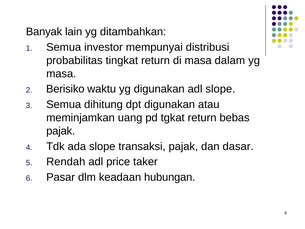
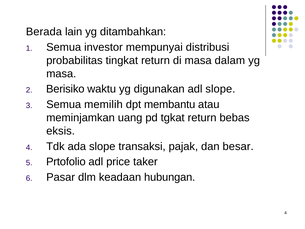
Banyak: Banyak -> Berada (44, 32)
dihitung: dihitung -> memilih (103, 104)
dpt digunakan: digunakan -> membantu (170, 104)
pajak: pajak -> eksis (61, 131)
dasar: dasar -> besar (238, 146)
Rendah: Rendah -> Prtofolio (66, 162)
